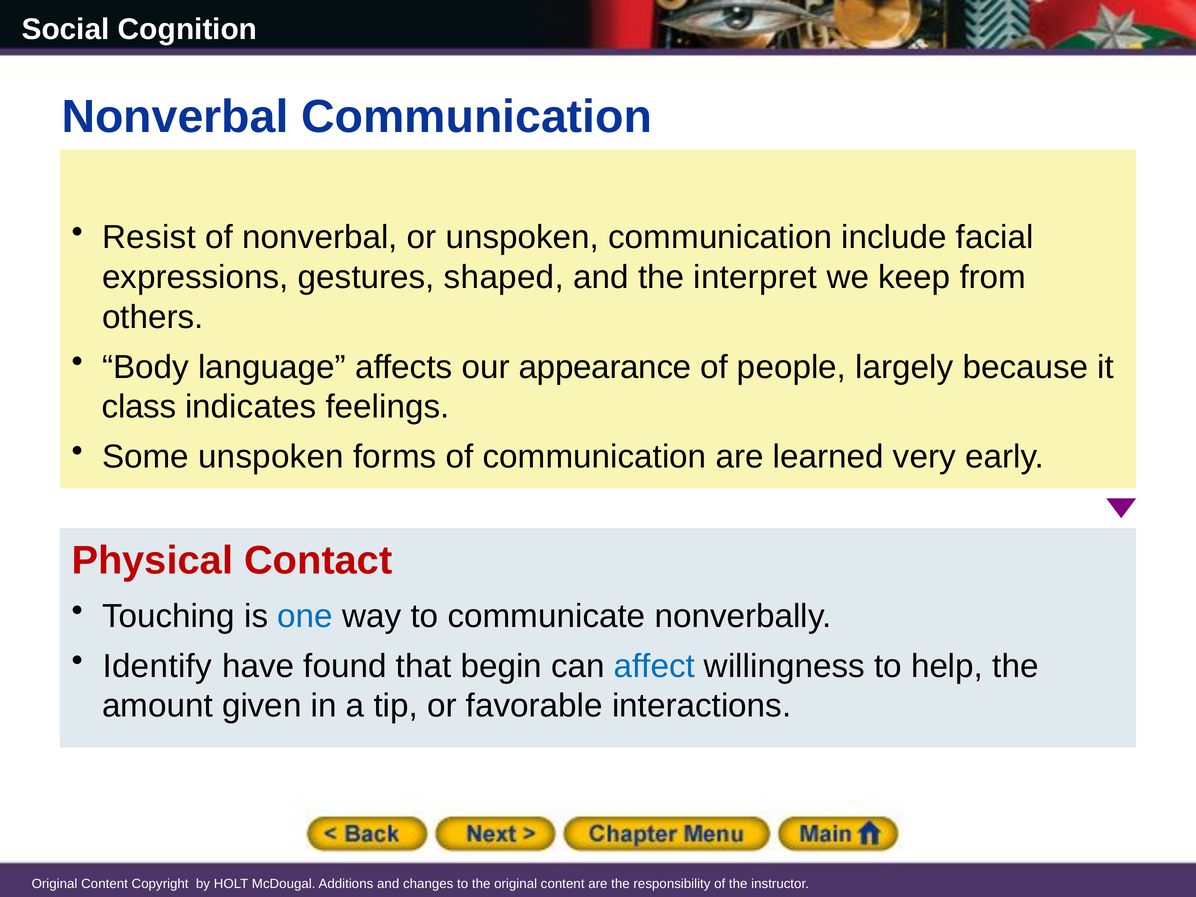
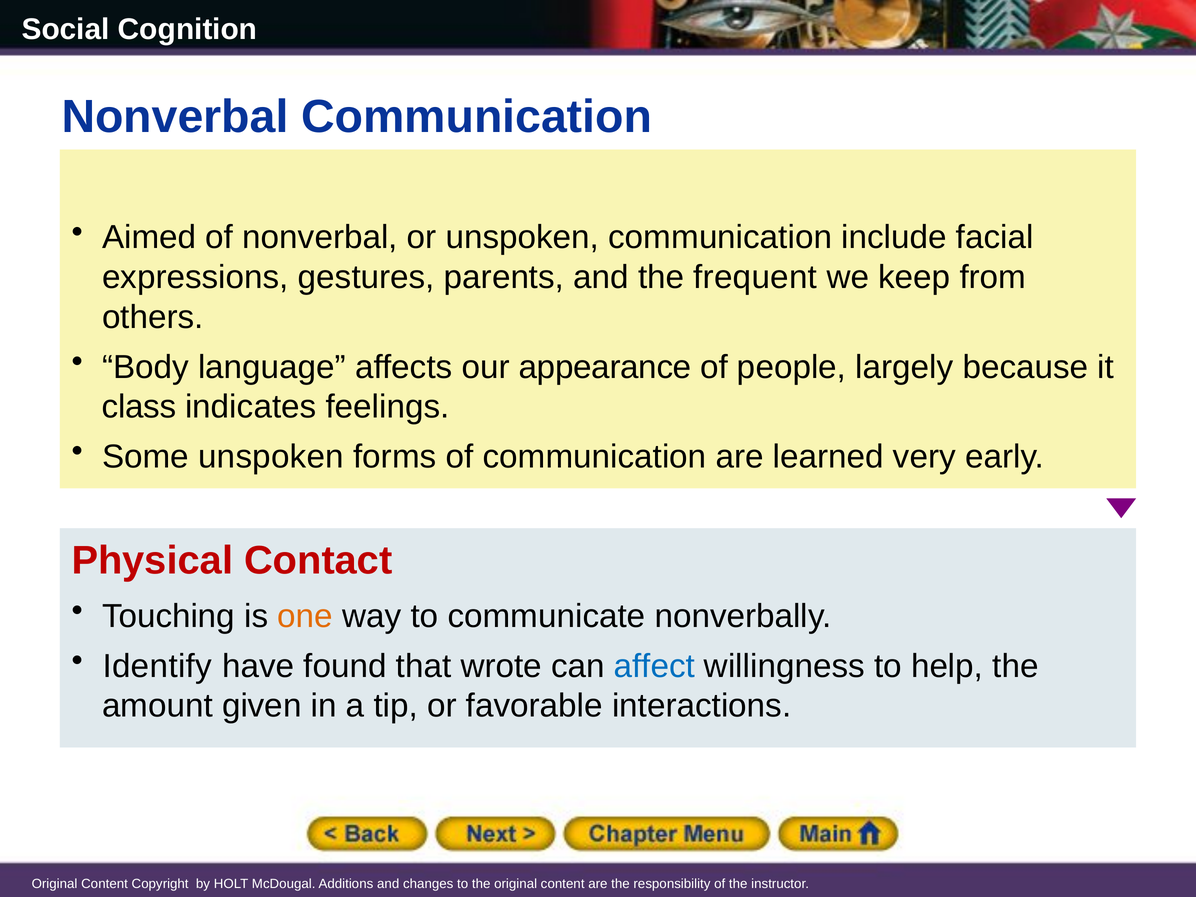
Resist: Resist -> Aimed (149, 237)
shaped: shaped -> parents (504, 277)
interpret: interpret -> frequent (755, 277)
one colour: blue -> orange (305, 616)
begin: begin -> wrote (501, 666)
